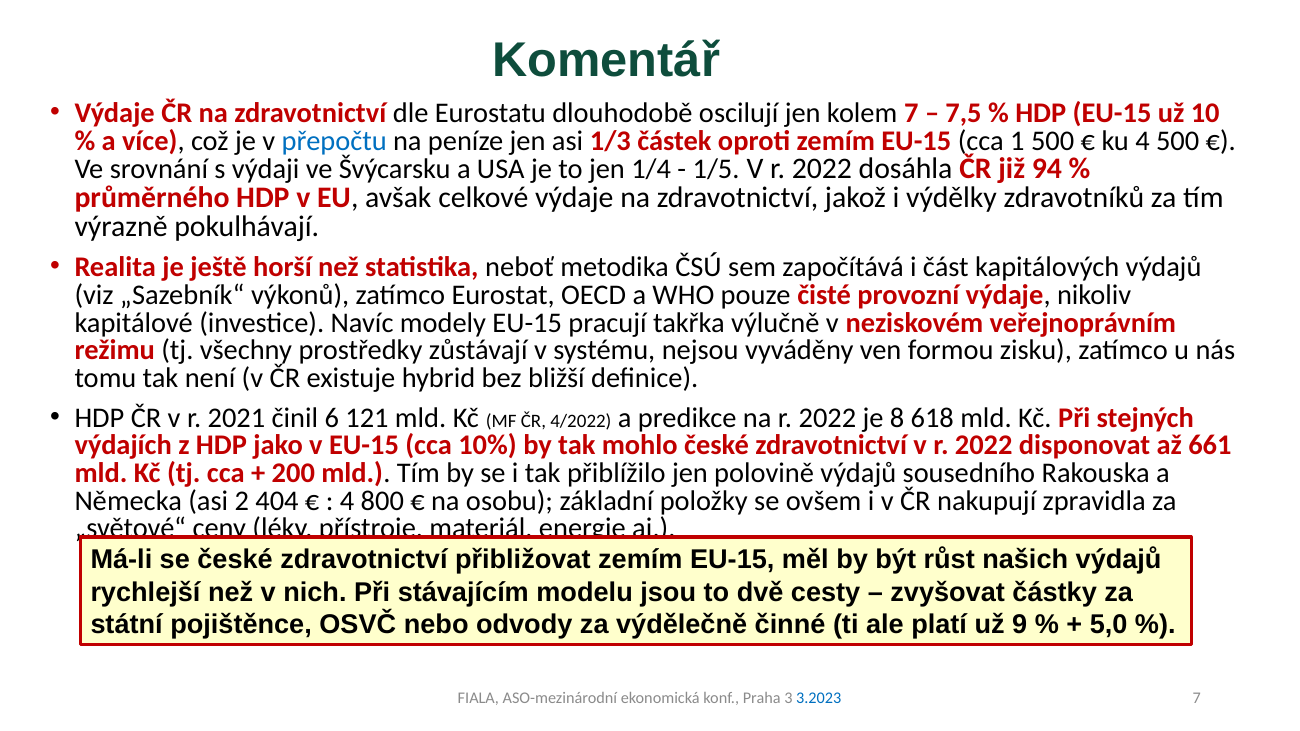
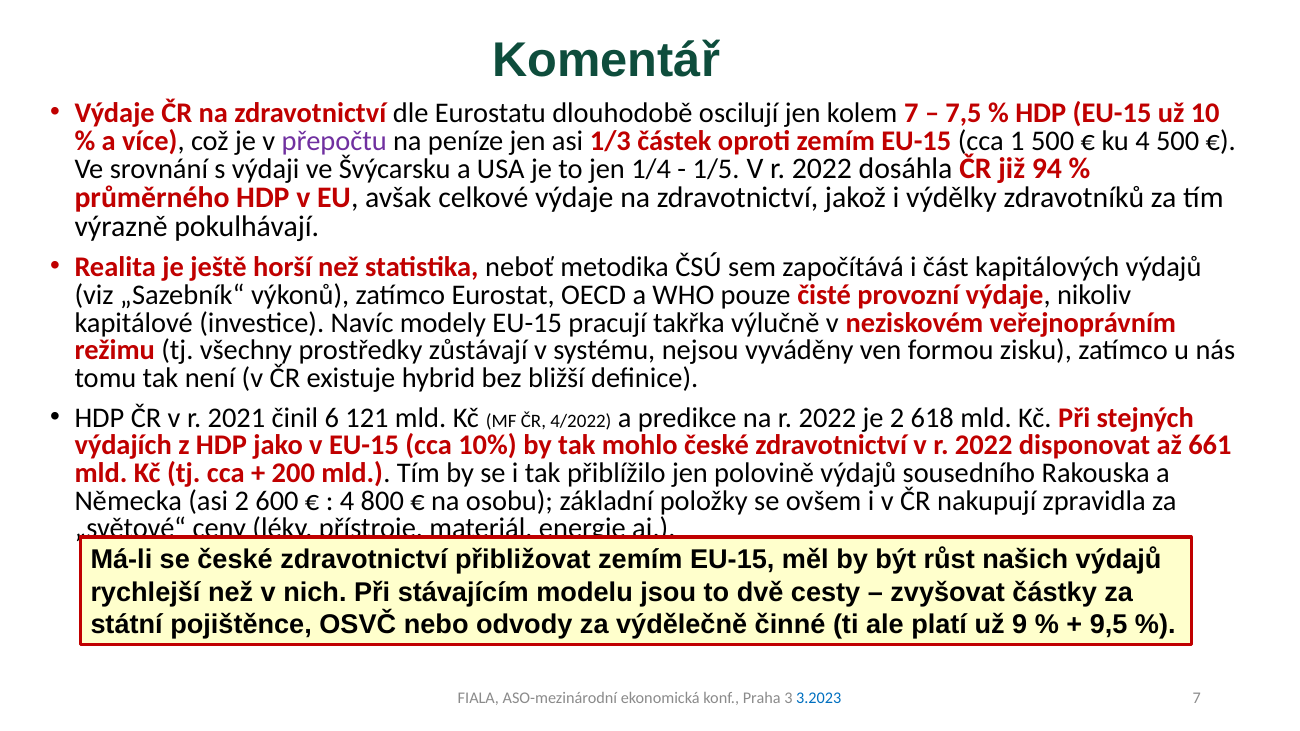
přepočtu colour: blue -> purple (334, 141)
je 8: 8 -> 2 (897, 418)
404: 404 -> 600 (277, 501)
5,0: 5,0 -> 9,5 (1109, 625)
